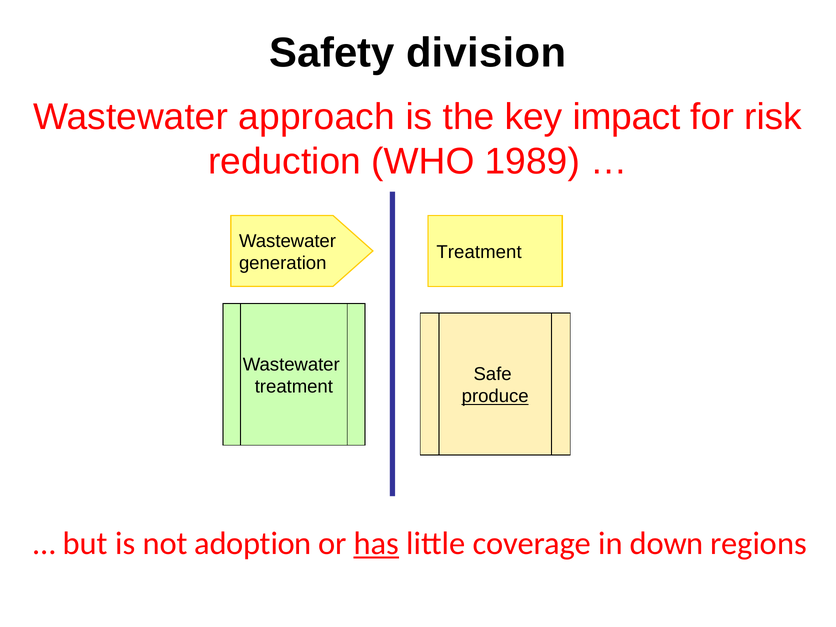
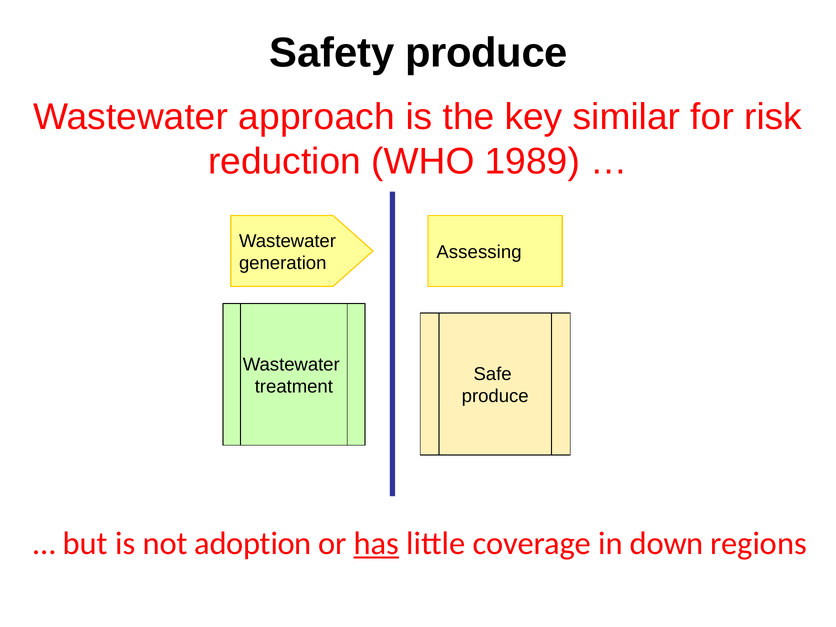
Safety division: division -> produce (486, 53)
impact: impact -> similar (626, 117)
Treatment: Treatment -> Assessing (479, 252)
produce underline: present -> none (495, 396)
